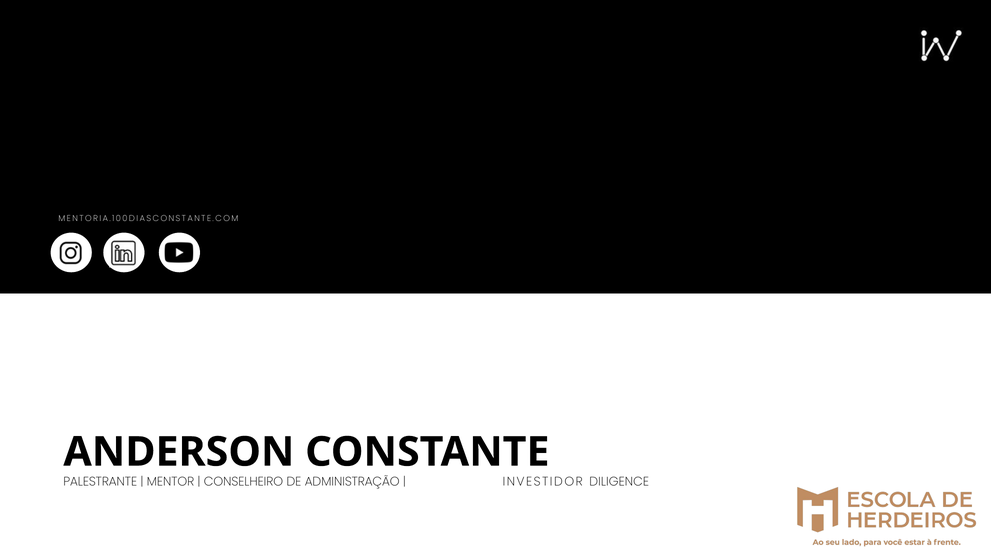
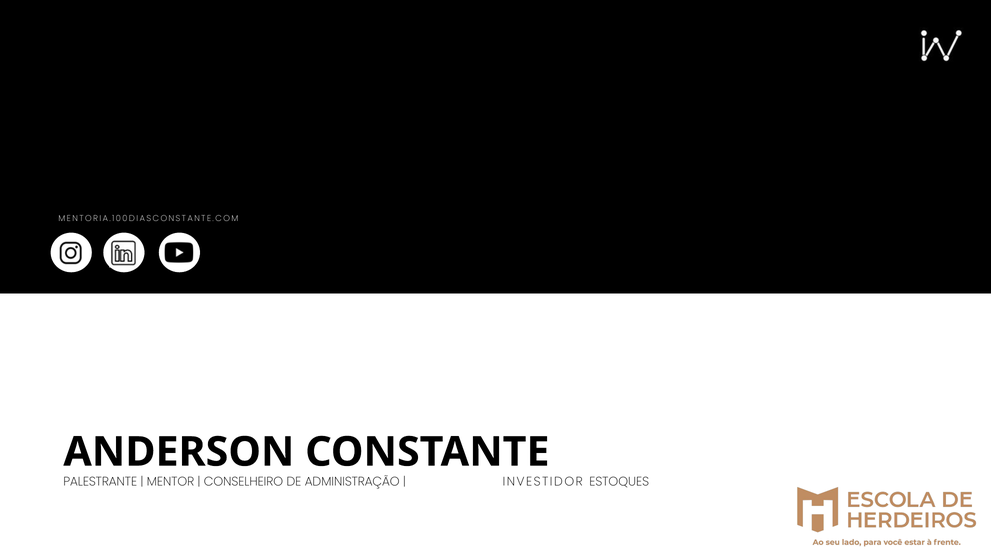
DILIGENCE: DILIGENCE -> ESTOQUES (619, 481)
